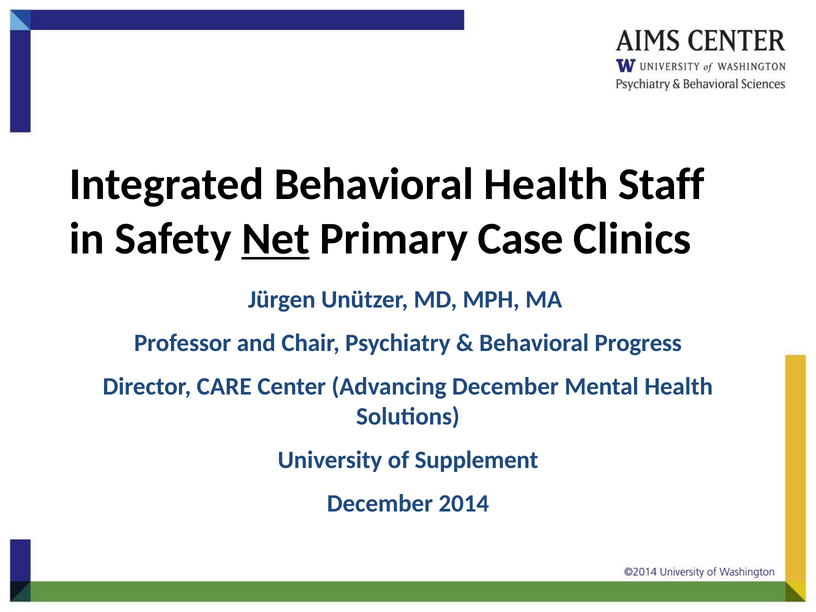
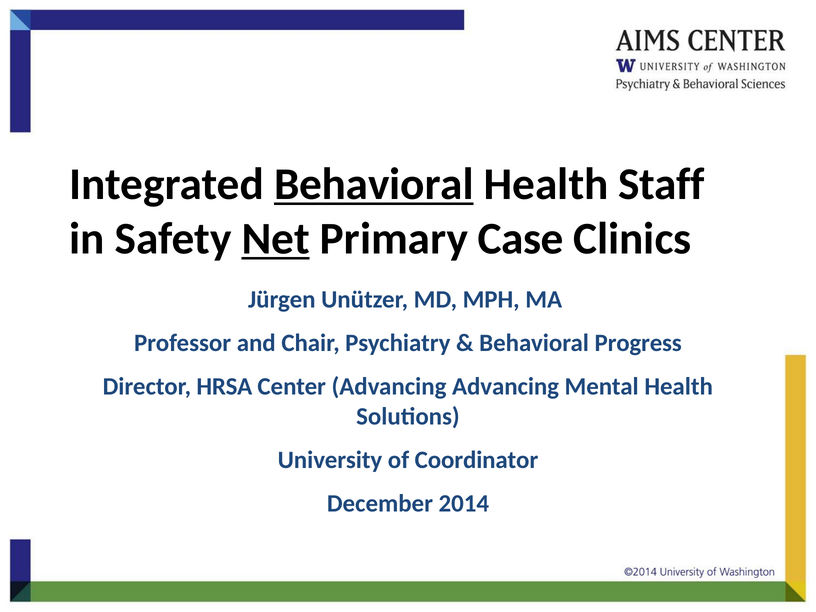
Behavioral underline: none -> present (374, 184)
CARE: CARE -> HRSA (224, 387)
Advancing December: December -> Advancing (506, 387)
Supplement: Supplement -> Coordinator (476, 460)
